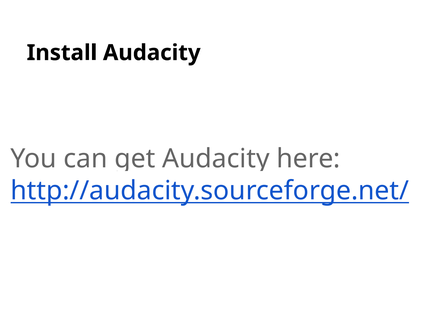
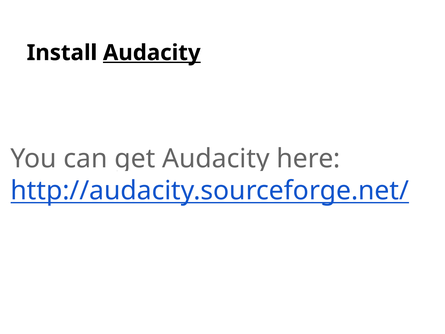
Audacity underline: none -> present (152, 53)
